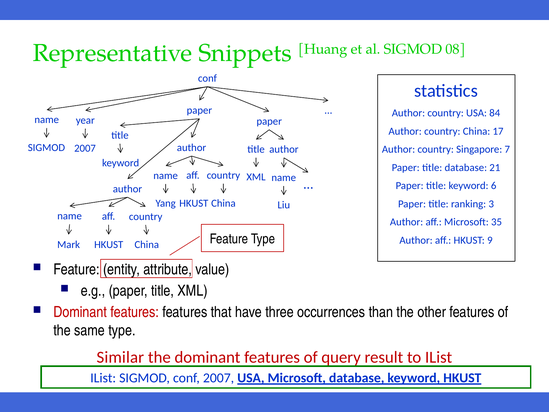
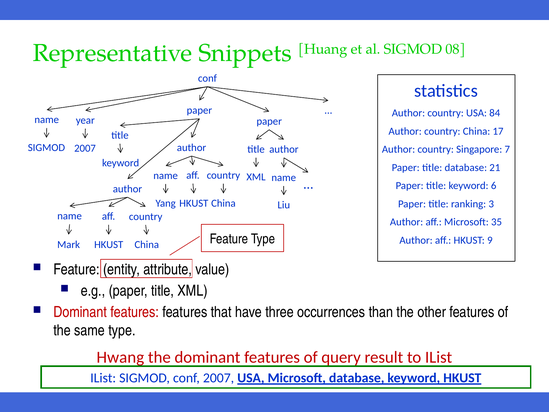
Similar: Similar -> Hwang (120, 357)
